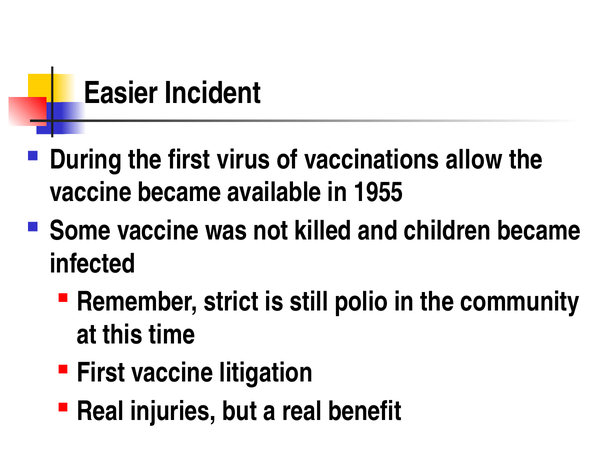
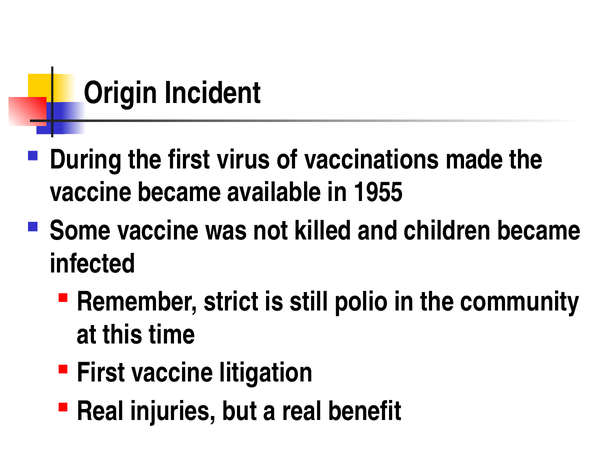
Easier: Easier -> Origin (121, 93)
allow: allow -> made (474, 160)
